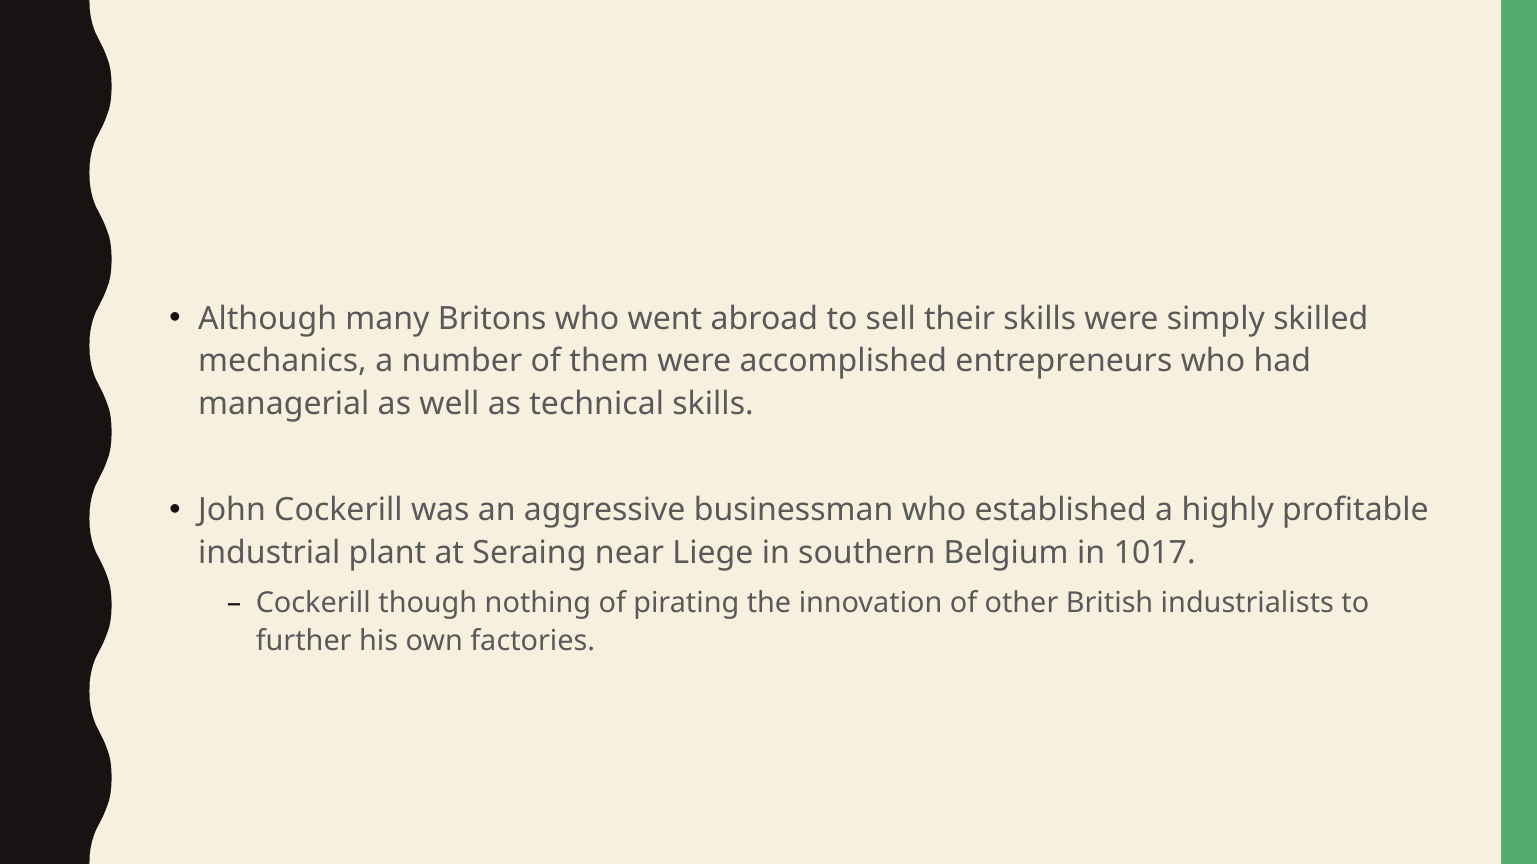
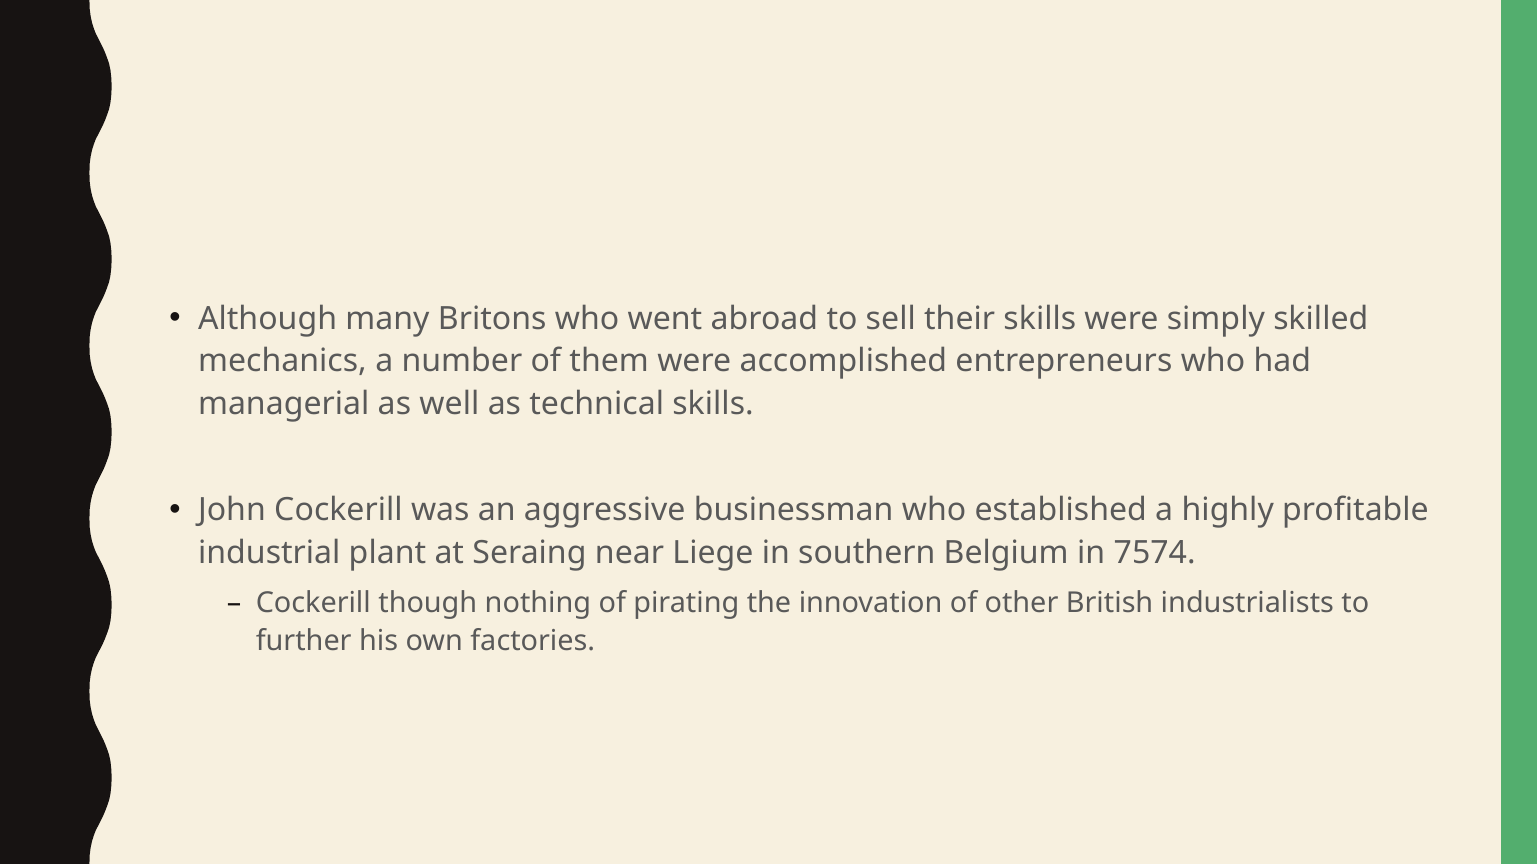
1017: 1017 -> 7574 (1155, 553)
